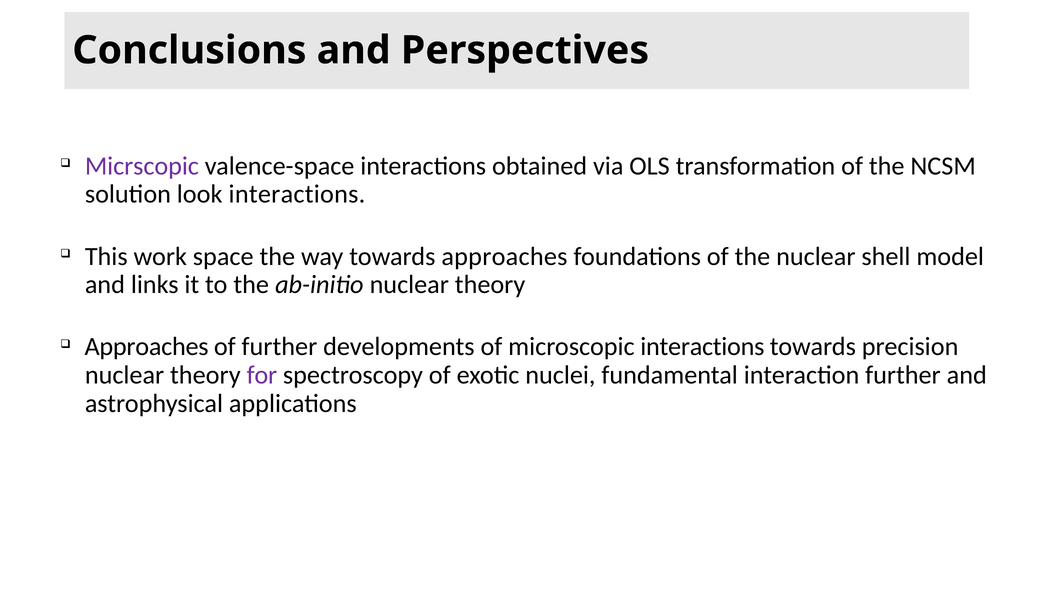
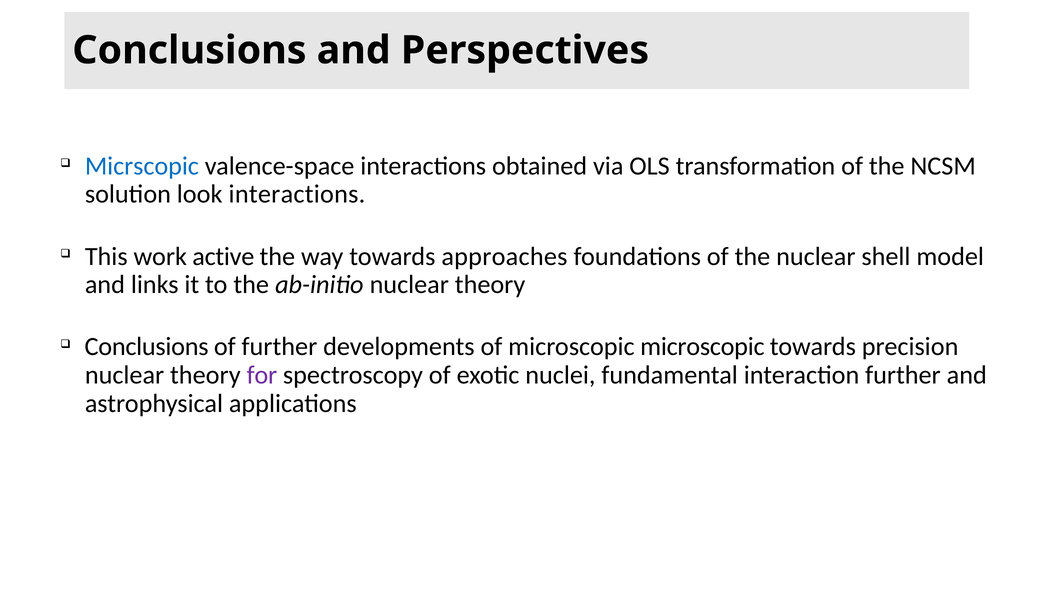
Micrscopic colour: purple -> blue (142, 166)
space: space -> active (223, 256)
Approaches: Approaches -> Conclusions (147, 347)
microscopic interactions: interactions -> microscopic (702, 347)
